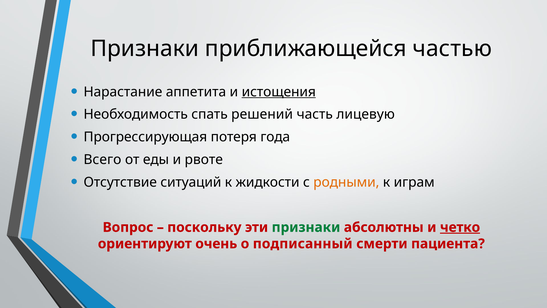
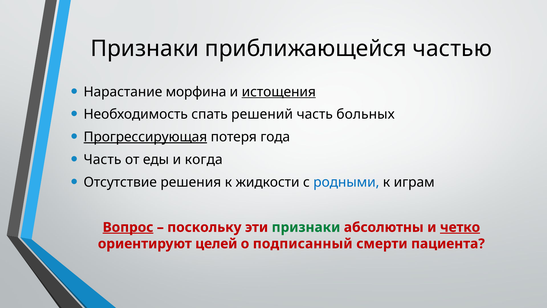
аппетита: аппетита -> морфина (196, 92)
лицевую: лицевую -> больных (366, 114)
Прогрессирующая underline: none -> present (145, 137)
Всего: Всего -> Часть (102, 159)
рвоте: рвоте -> когда (204, 159)
ситуаций: ситуаций -> решения (191, 182)
родными colour: orange -> blue (346, 182)
Вопрос underline: none -> present (128, 227)
очень: очень -> целей (216, 244)
